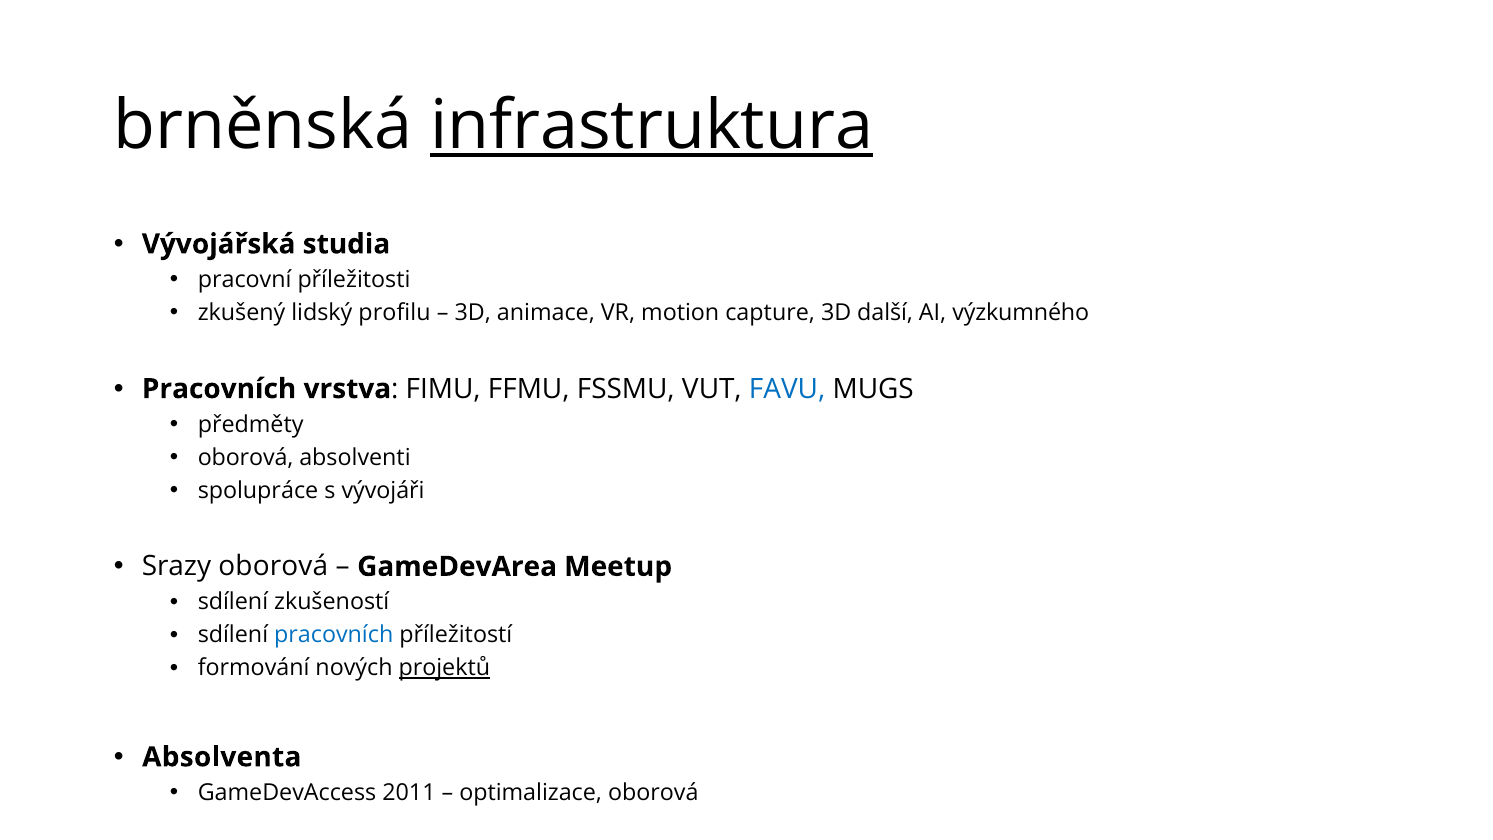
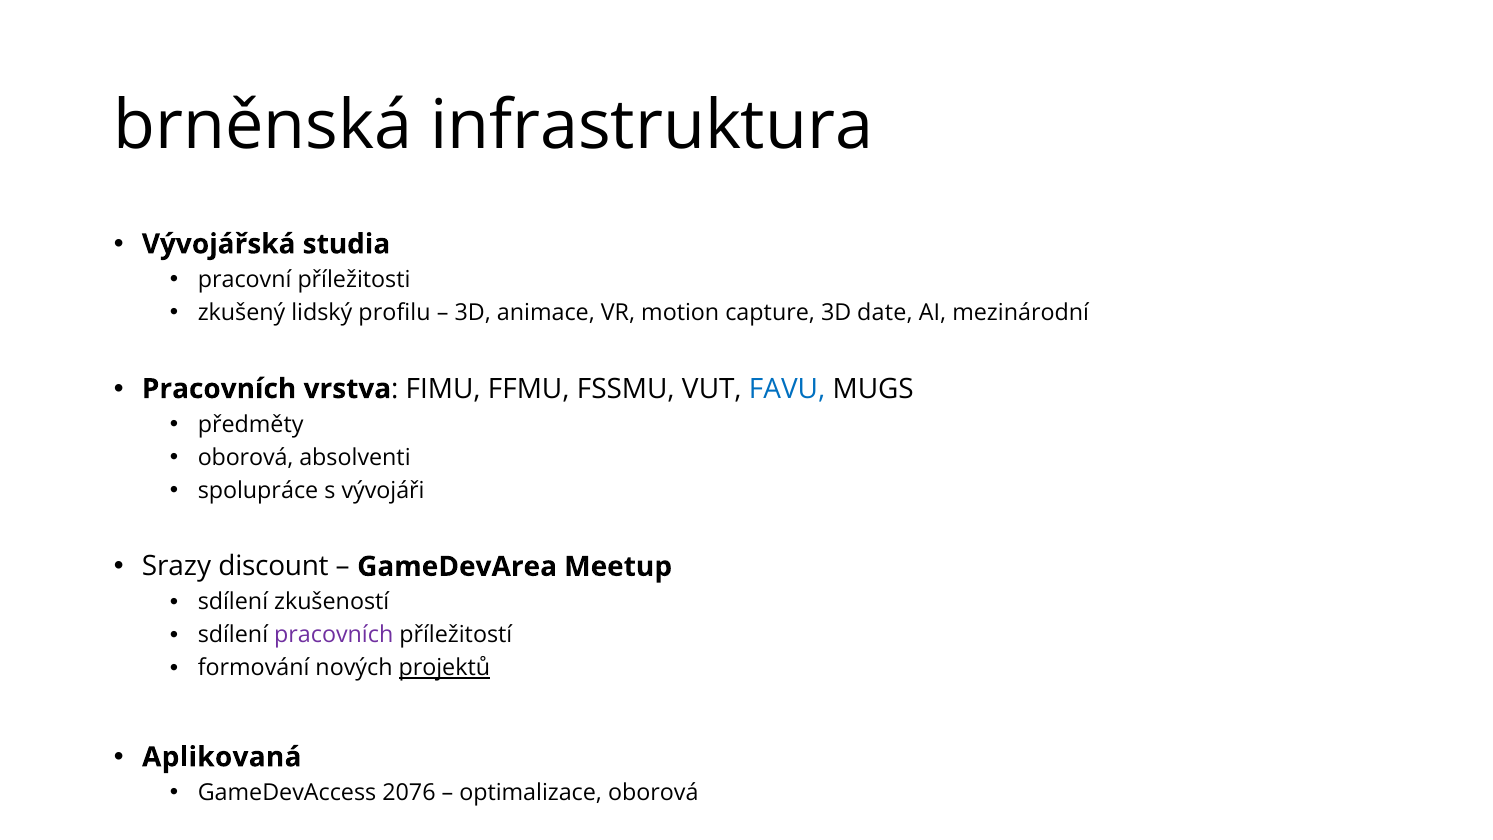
infrastruktura underline: present -> none (652, 125)
další: další -> date (885, 313)
výzkumného: výzkumného -> mezinárodní (1021, 313)
Srazy oborová: oborová -> discount (274, 566)
pracovních colour: blue -> purple (334, 635)
Absolventa: Absolventa -> Aplikovaná (222, 757)
2011: 2011 -> 2076 (409, 792)
